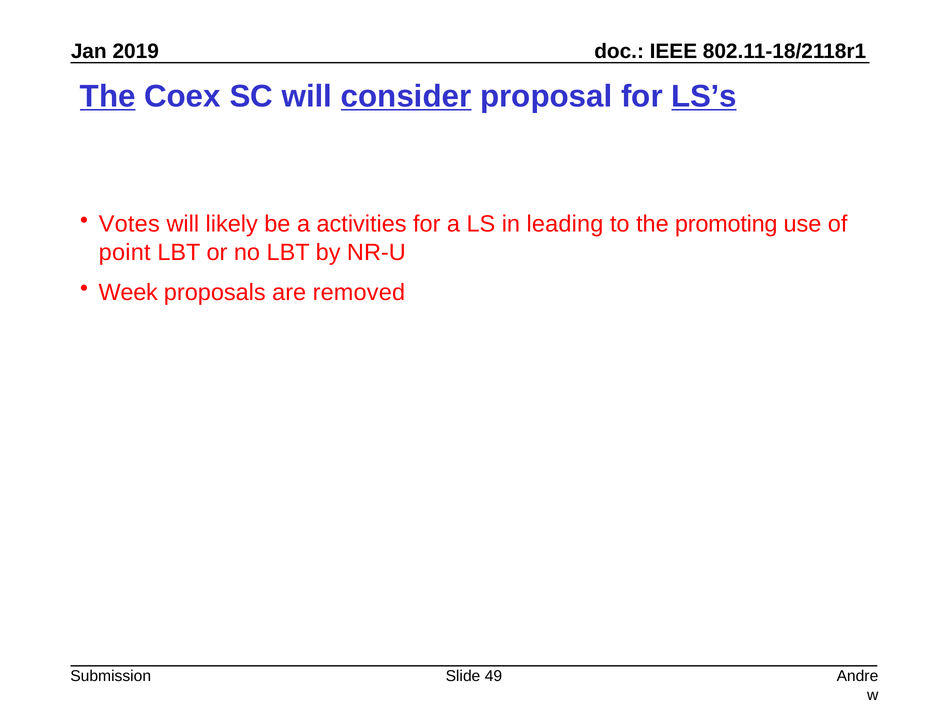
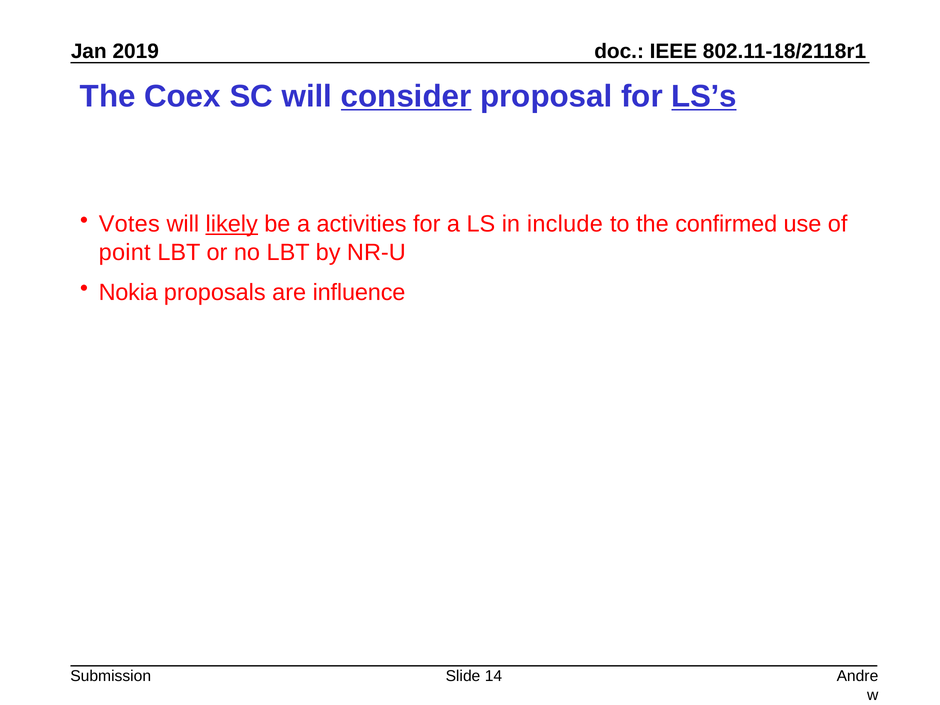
The underline: present -> none (108, 96)
likely underline: none -> present (232, 224)
leading: leading -> include (565, 224)
promoting: promoting -> confirmed (726, 224)
Week: Week -> Nokia (128, 292)
removed: removed -> influence (359, 292)
49: 49 -> 14 (493, 676)
